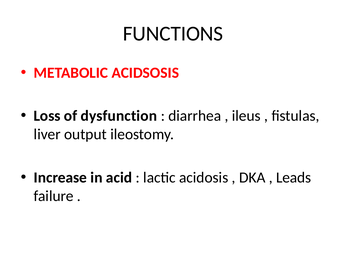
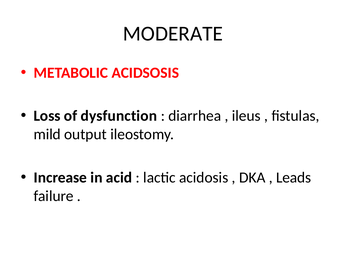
FUNCTIONS: FUNCTIONS -> MODERATE (173, 33)
liver: liver -> mild (47, 134)
